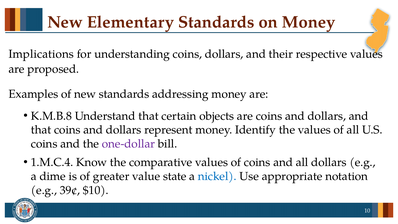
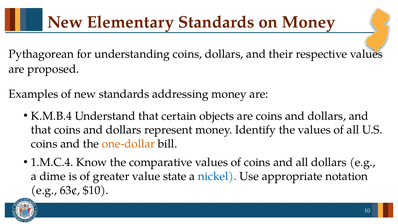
Implications: Implications -> Pythagorean (41, 54)
K.M.B.8: K.M.B.8 -> K.M.B.4 (51, 116)
one-dollar colour: purple -> orange (128, 144)
39¢: 39¢ -> 63¢ (70, 190)
